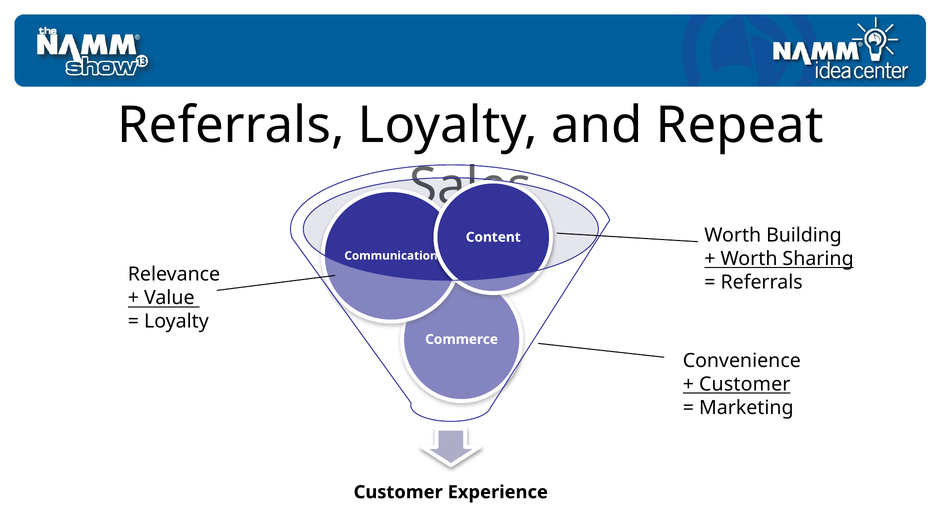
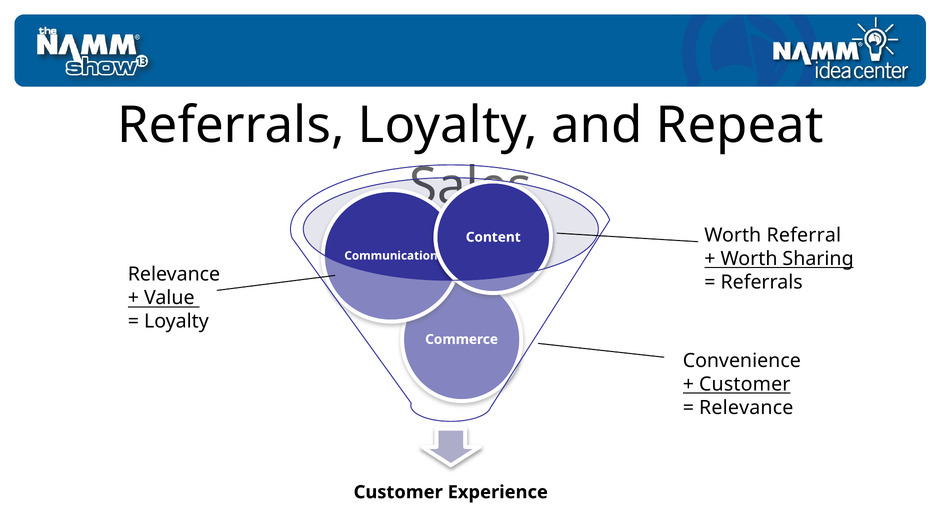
Building: Building -> Referral (804, 235)
Marketing: Marketing -> Relevance (746, 408)
